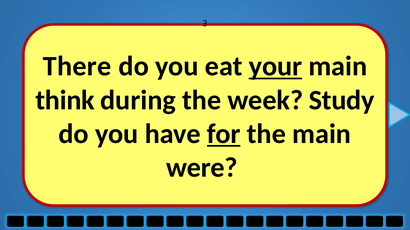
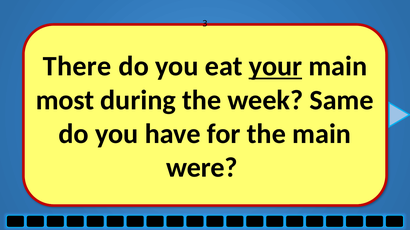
think: think -> most (65, 100)
Study: Study -> Same (342, 100)
for underline: present -> none (224, 134)
